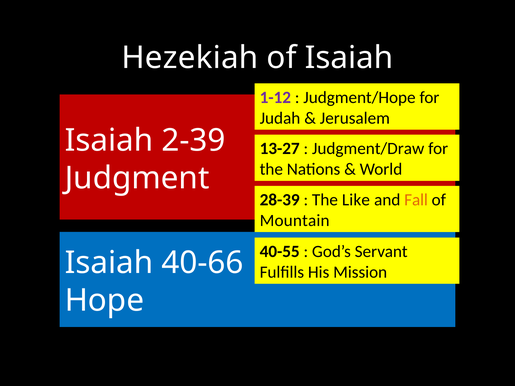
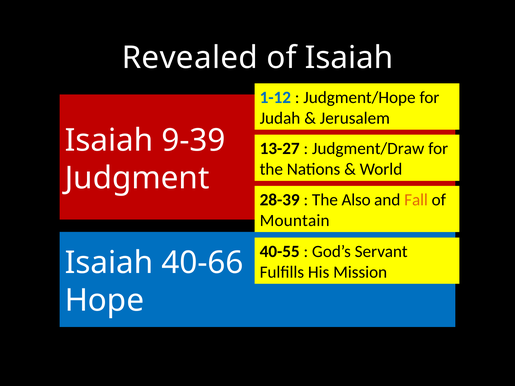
Hezekiah: Hezekiah -> Revealed (190, 58)
1-12 colour: purple -> blue (275, 97)
2-39: 2-39 -> 9-39 (193, 140)
Like: Like -> Also (356, 200)
